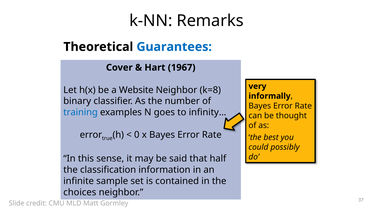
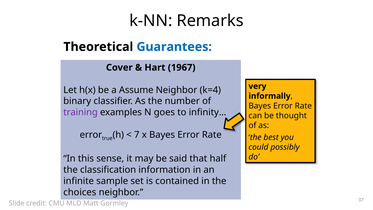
Website: Website -> Assume (136, 90)
k=8: k=8 -> k=4 (210, 90)
training colour: blue -> purple (81, 112)
0: 0 -> 7 (137, 135)
